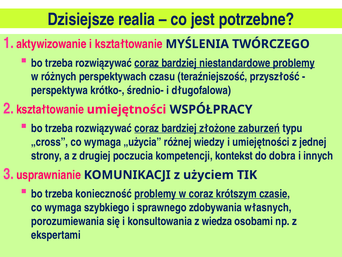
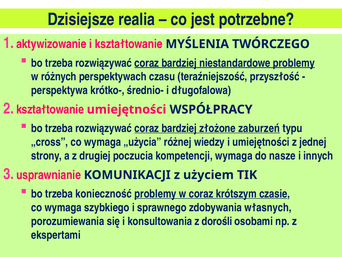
kompetencji kontekst: kontekst -> wymaga (234, 156)
dobra: dobra -> nasze (282, 156)
wiedza: wiedza -> dorośli (217, 221)
